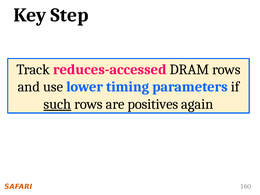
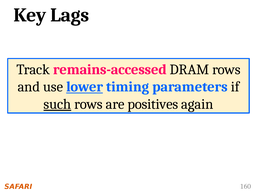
Step: Step -> Lags (70, 15)
reduces-accessed: reduces-accessed -> remains-accessed (110, 69)
lower underline: none -> present (85, 87)
